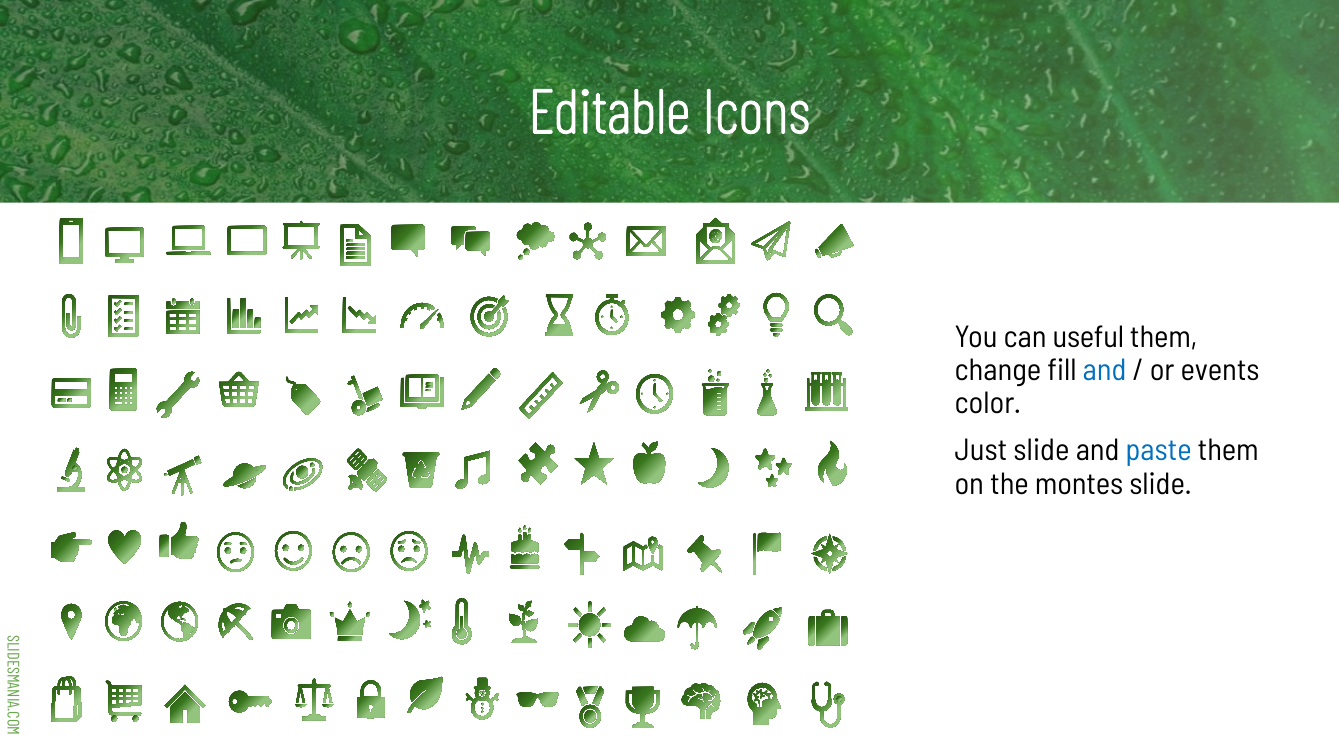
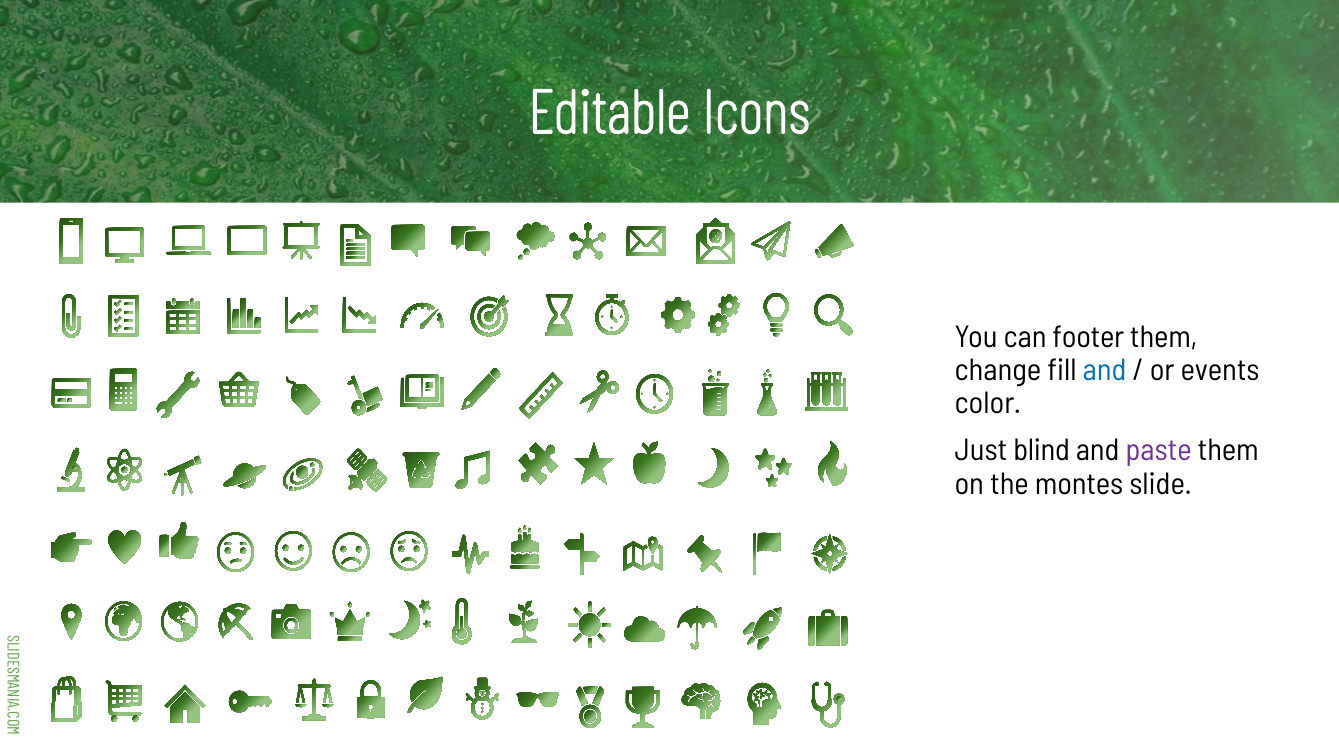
useful: useful -> footer (1088, 338)
Just slide: slide -> blind (1042, 451)
paste colour: blue -> purple (1159, 451)
